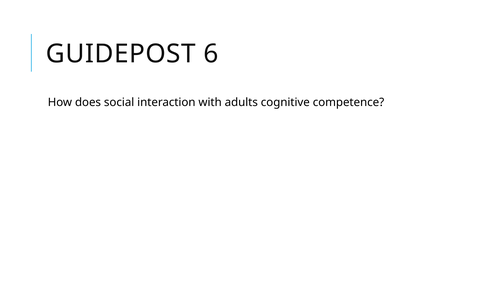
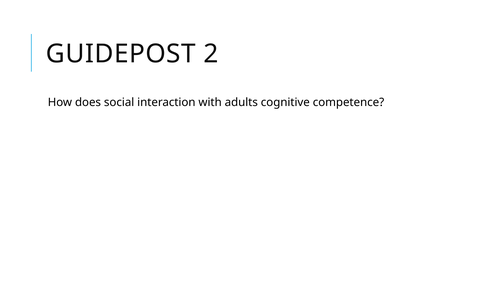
6: 6 -> 2 (211, 54)
